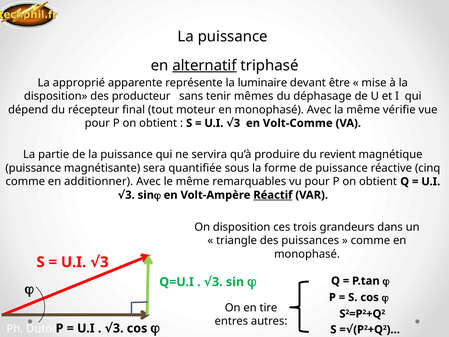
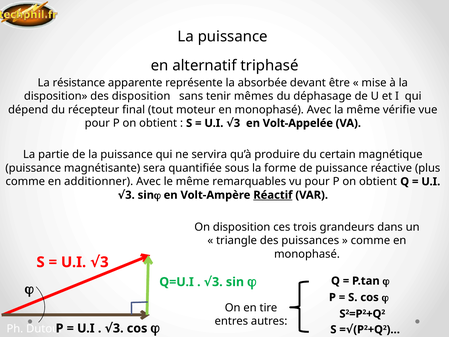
alternatif underline: present -> none (205, 65)
approprié: approprié -> résistance (79, 83)
luminaire: luminaire -> absorbée (262, 83)
des producteur: producteur -> disposition (141, 96)
Volt-Comme: Volt-Comme -> Volt-Appelée (298, 123)
revient: revient -> certain (338, 155)
cinq: cinq -> plus (428, 168)
